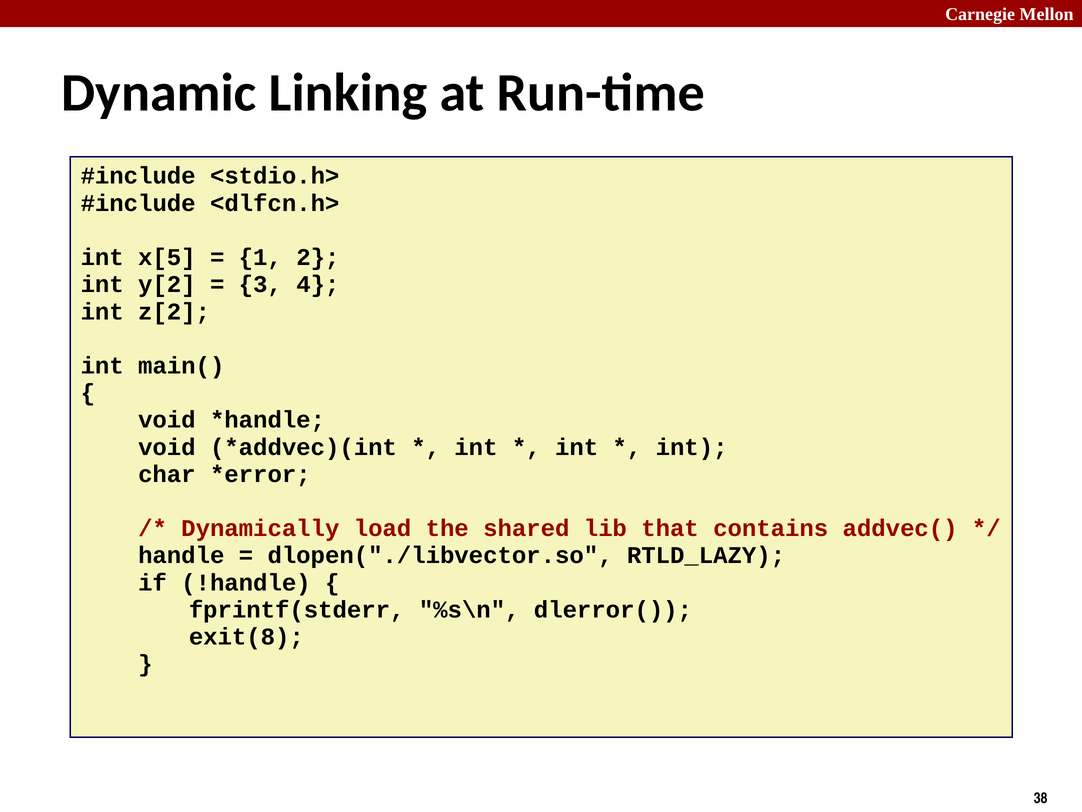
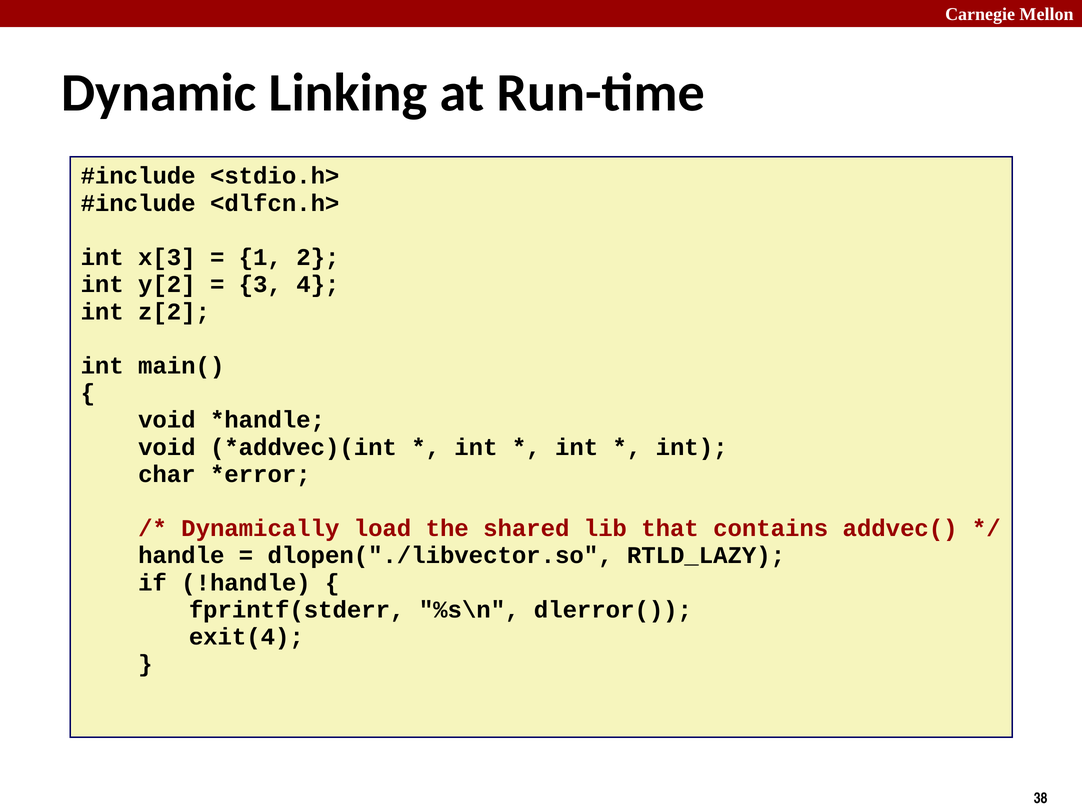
x[5: x[5 -> x[3 (167, 257)
exit(8: exit(8 -> exit(4 (246, 637)
